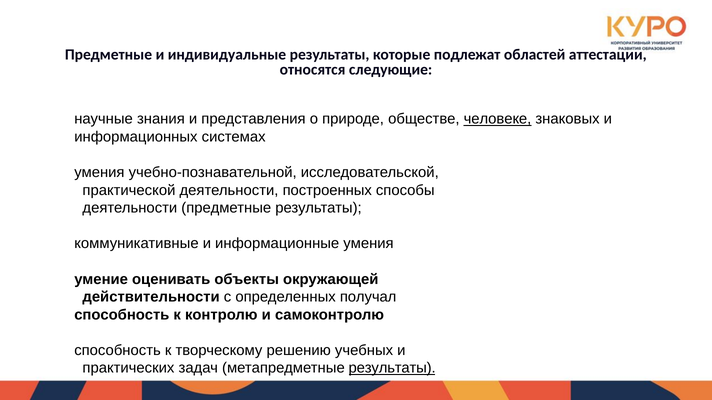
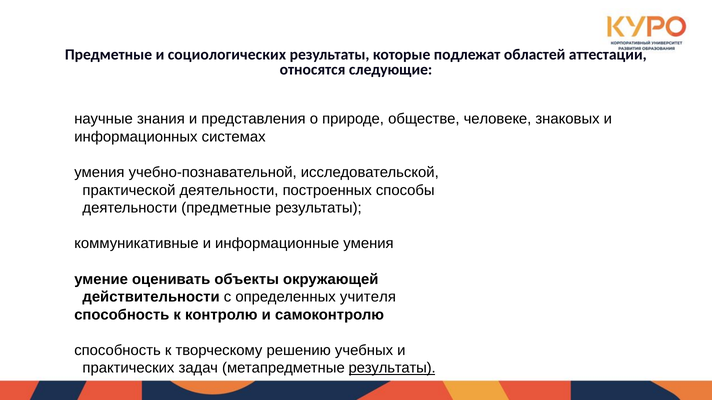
индивидуальные: индивидуальные -> социологических (227, 55)
человеке underline: present -> none (497, 119)
получал: получал -> учителя (368, 297)
